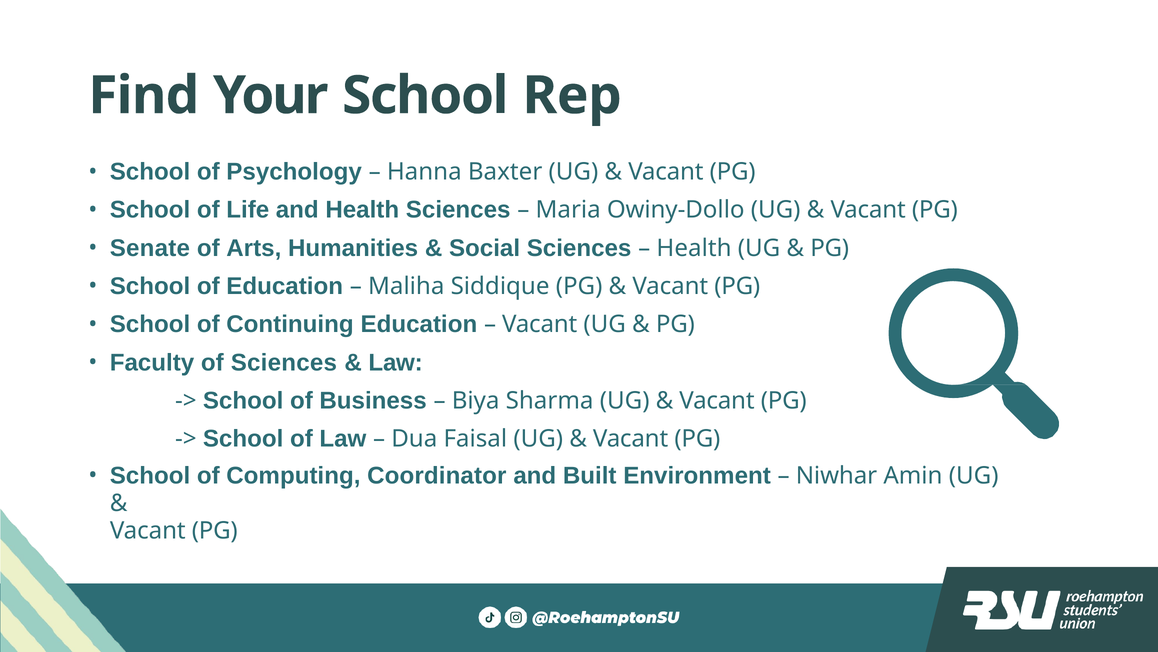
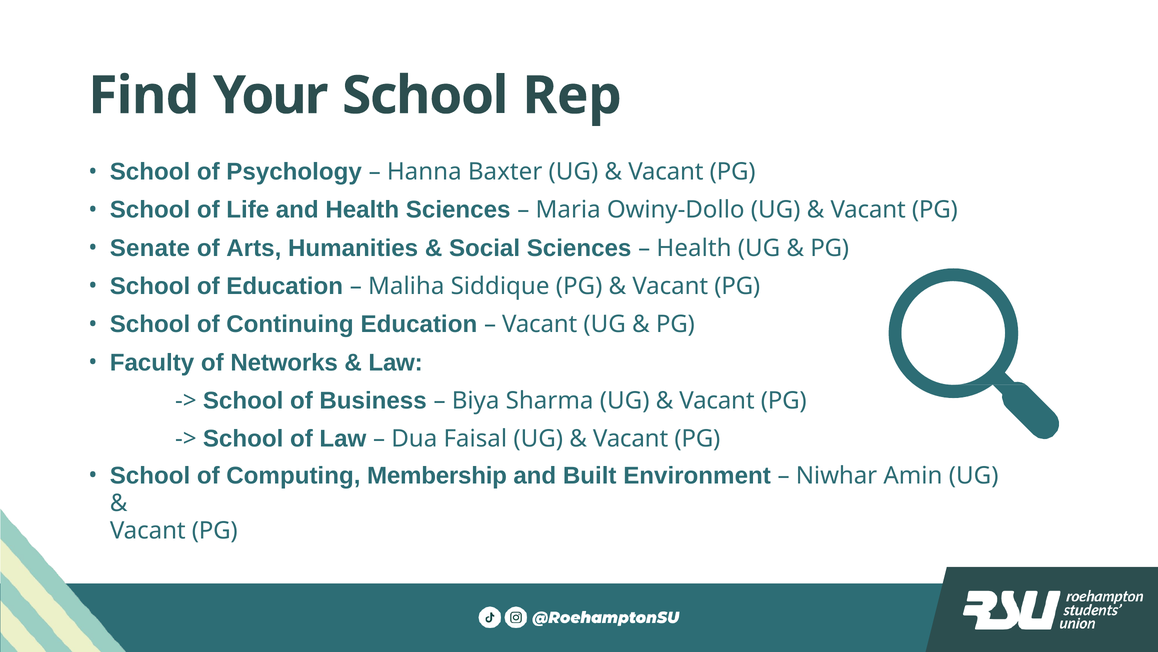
of Sciences: Sciences -> Networks (284, 362)
Coordinator: Coordinator -> Membership (437, 475)
